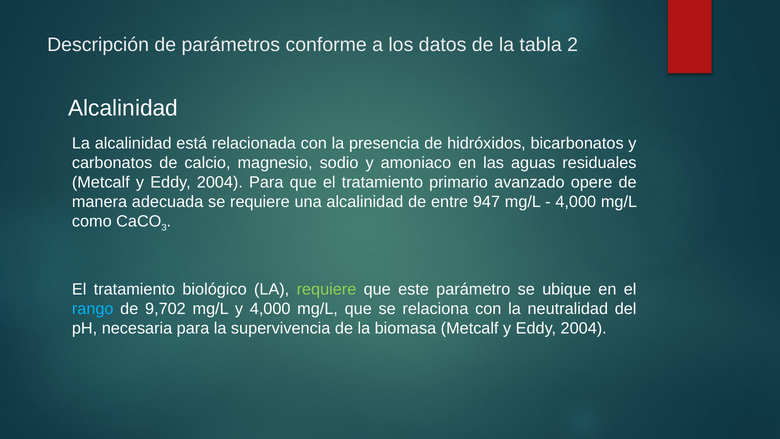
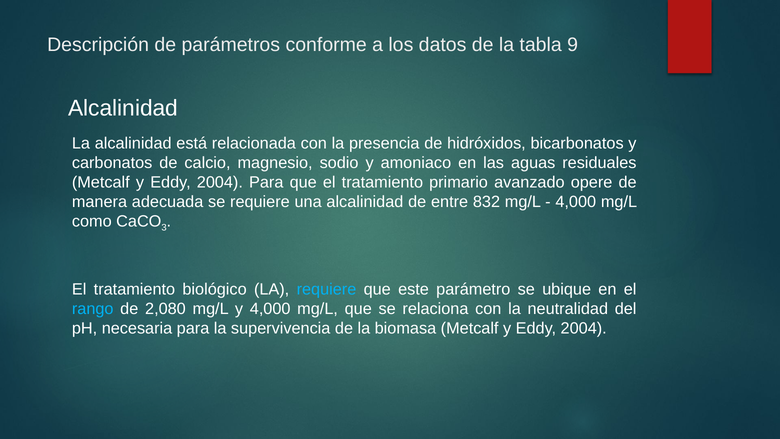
2: 2 -> 9 (573, 45)
947: 947 -> 832 (487, 202)
requiere colour: light green -> light blue (326, 289)
9,702: 9,702 -> 2,080 (165, 309)
